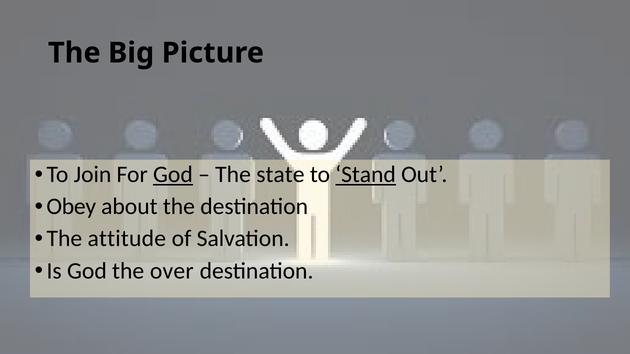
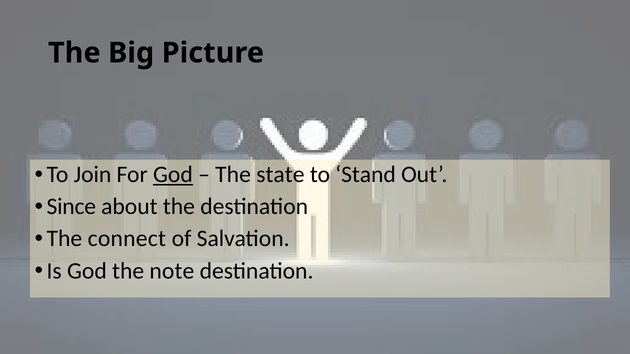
Stand underline: present -> none (366, 175)
Obey: Obey -> Since (71, 207)
attitude: attitude -> connect (127, 239)
over: over -> note (172, 271)
